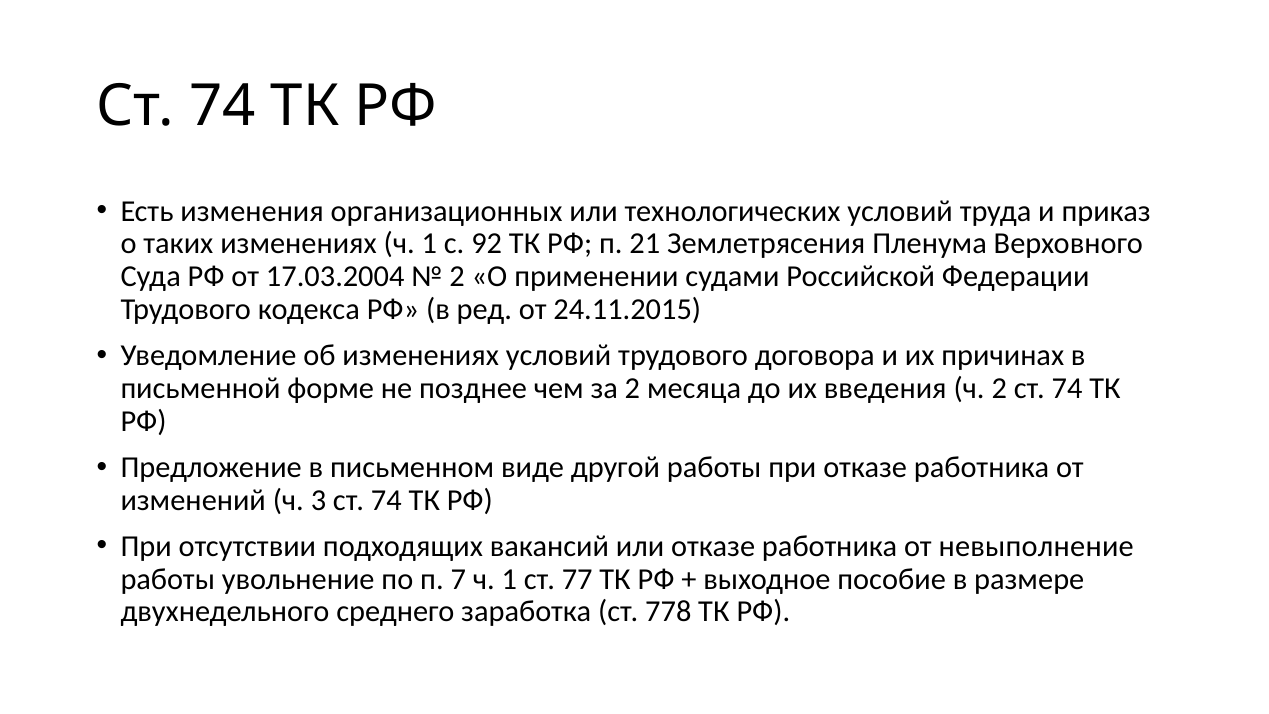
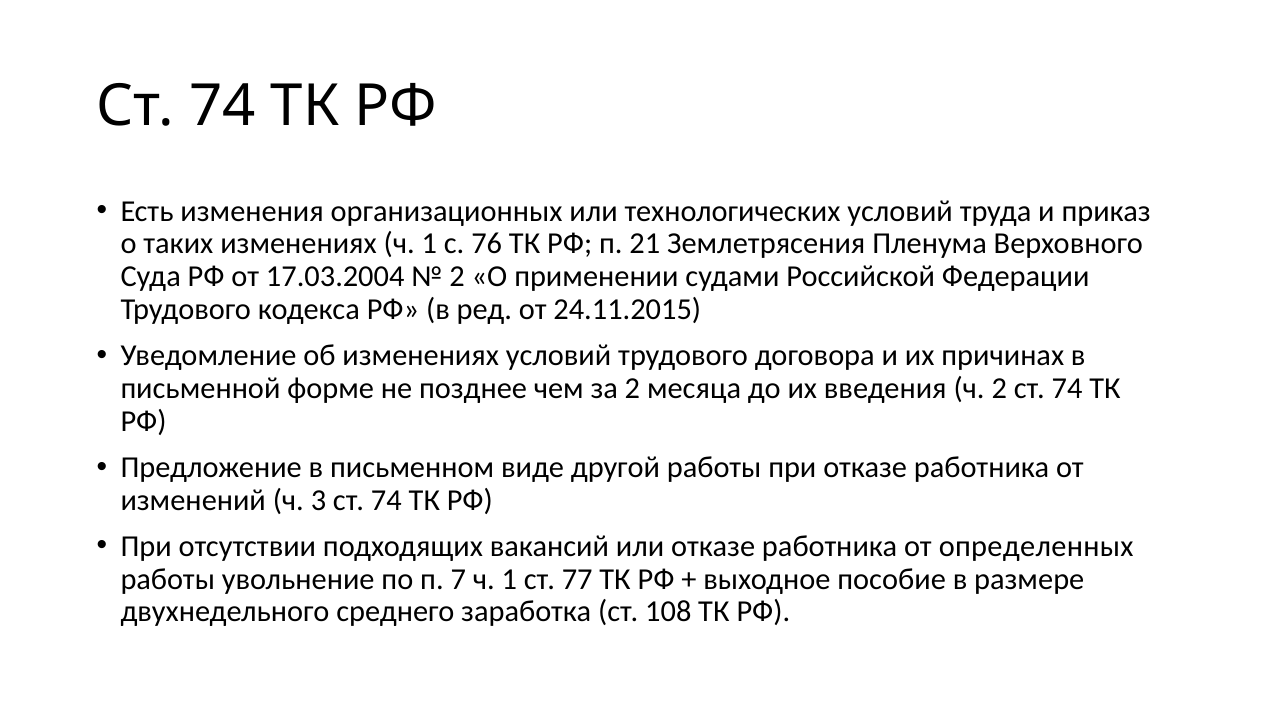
92: 92 -> 76 (487, 244)
невыполнение: невыполнение -> определенных (1036, 546)
778: 778 -> 108 (668, 612)
